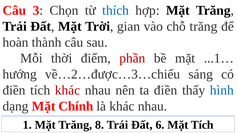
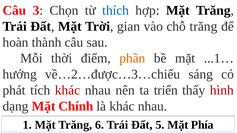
phần colour: red -> orange (132, 58)
điền: điền -> phát (14, 90)
ta điền: điền -> triển (166, 90)
hình colour: blue -> red (222, 90)
8: 8 -> 6 (100, 125)
6: 6 -> 5 (160, 125)
Mặt Tích: Tích -> Phía (202, 125)
